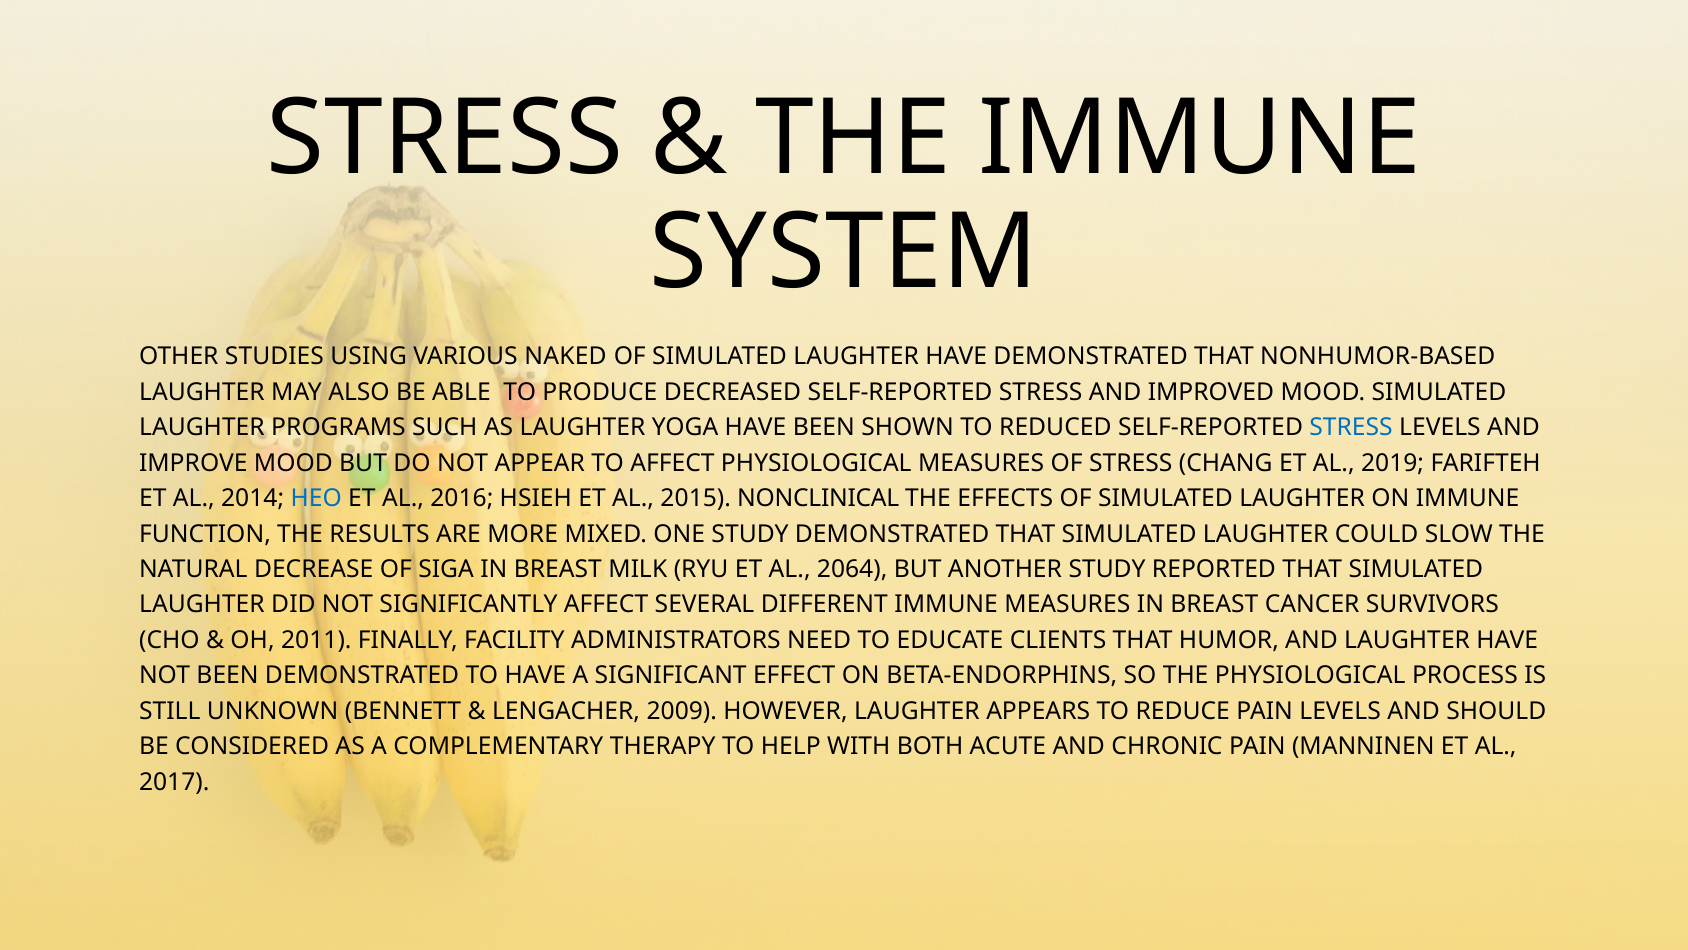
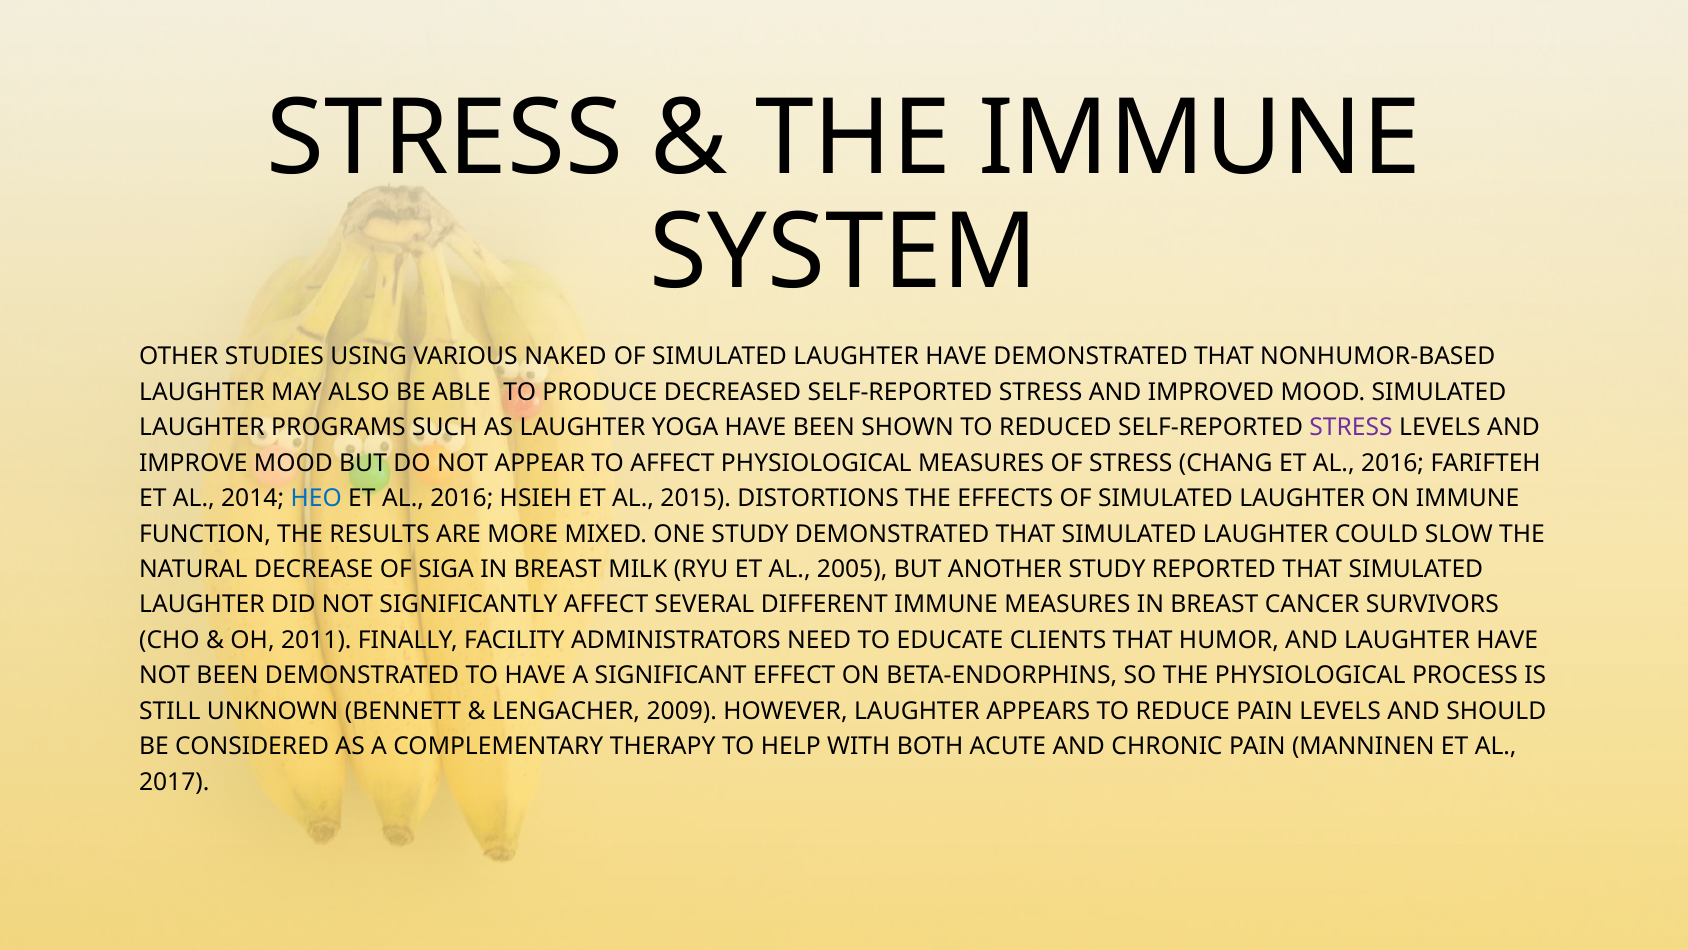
STRESS colour: blue -> purple (1351, 427)
CHANG ET AL 2019: 2019 -> 2016 (1393, 463)
NONCLINICAL: NONCLINICAL -> DISTORTIONS (818, 498)
2064: 2064 -> 2005 (852, 569)
